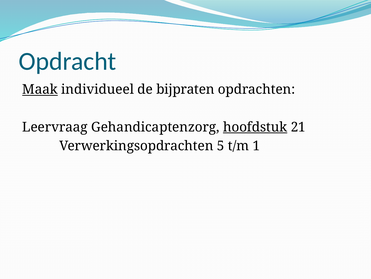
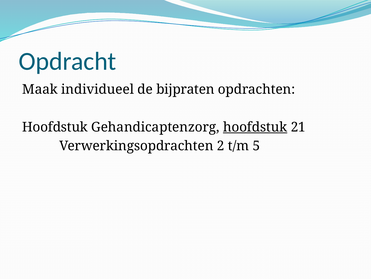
Maak underline: present -> none (40, 89)
Leervraag: Leervraag -> Hoofdstuk (55, 127)
5: 5 -> 2 (221, 146)
1: 1 -> 5 (256, 146)
